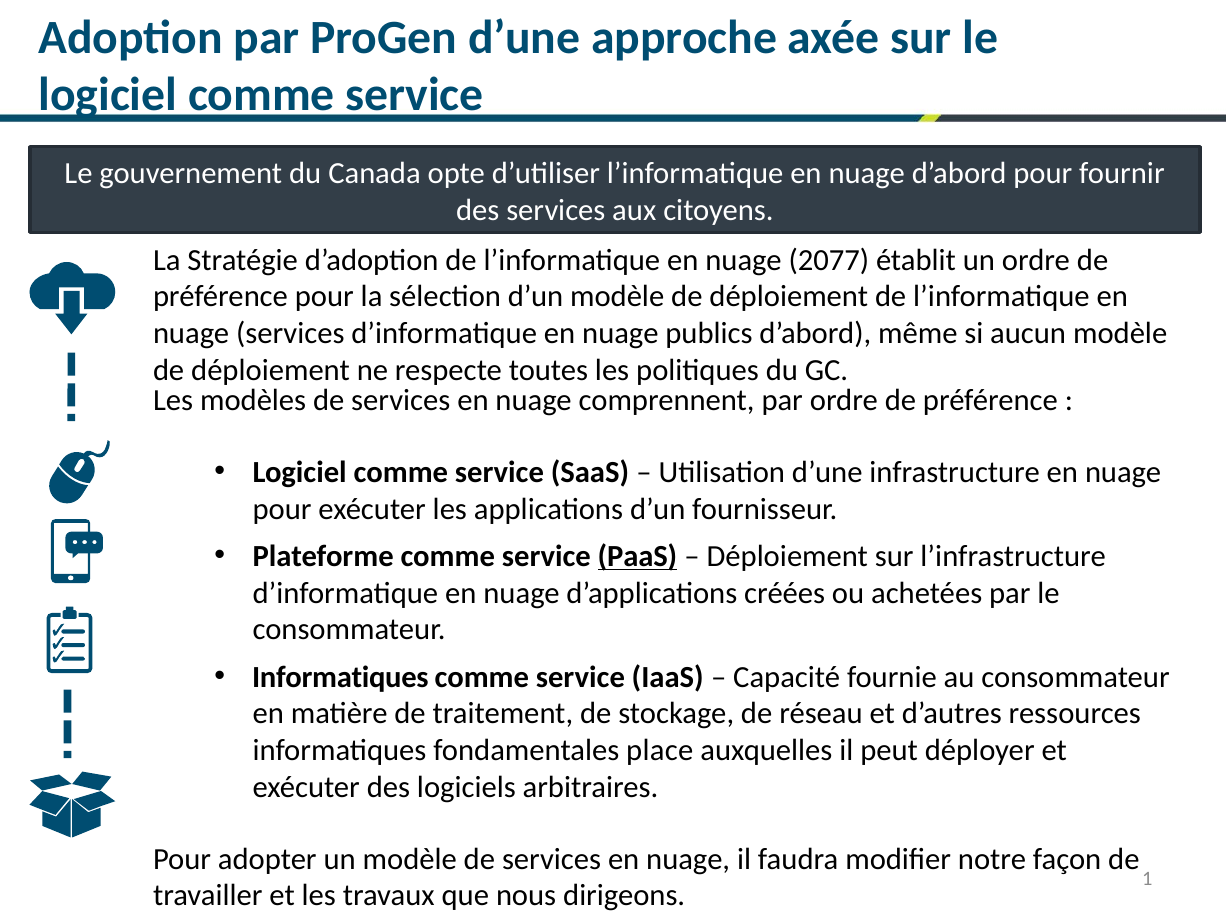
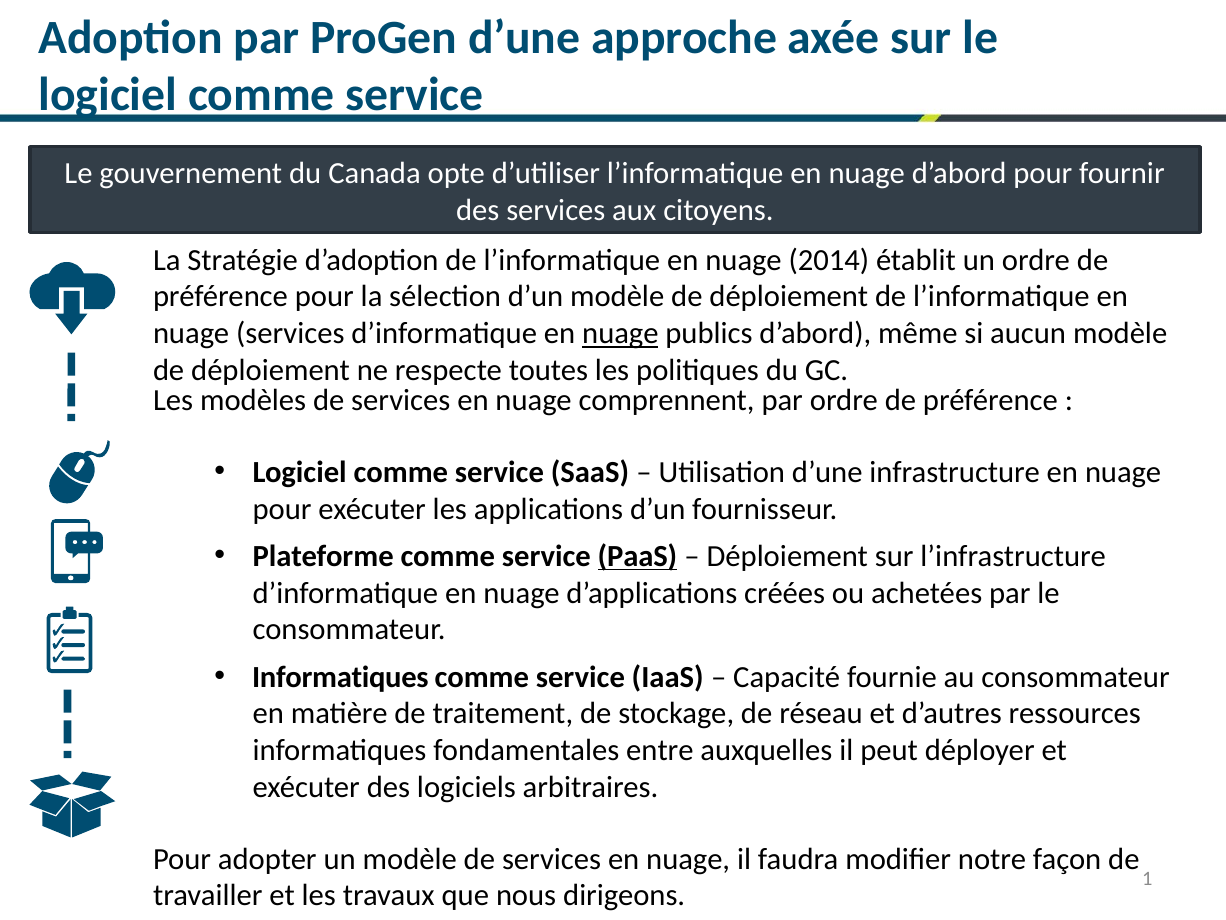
2077: 2077 -> 2014 (829, 260)
nuage underline: none -> present (620, 333)
place: place -> entre (660, 750)
